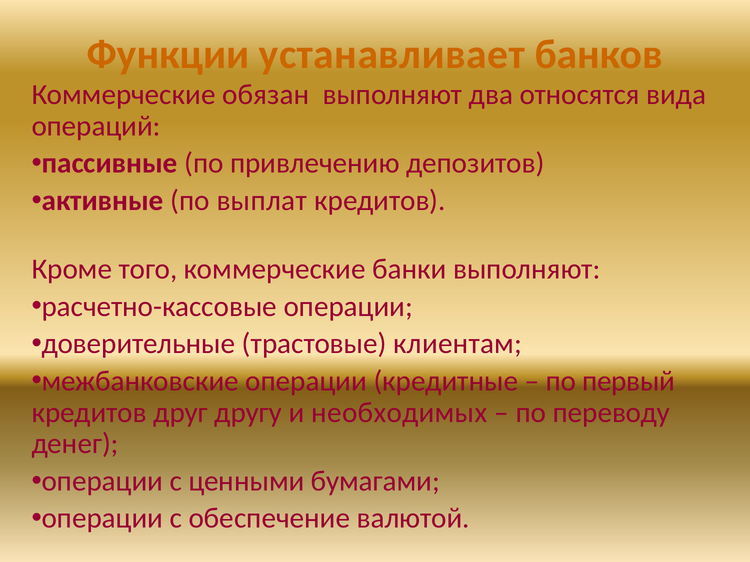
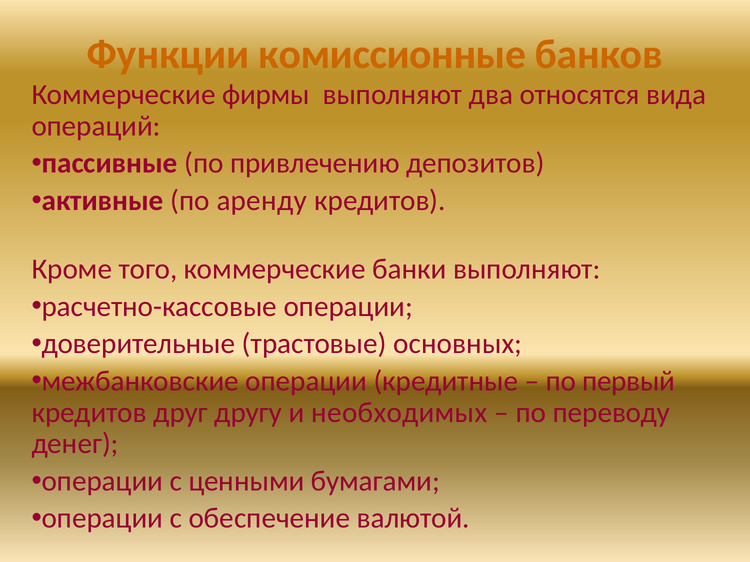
устанавливает: устанавливает -> комиссионные (392, 55)
обязан: обязан -> фирмы (266, 95)
выплат: выплат -> аренду (262, 201)
клиентам: клиентам -> основных (458, 344)
